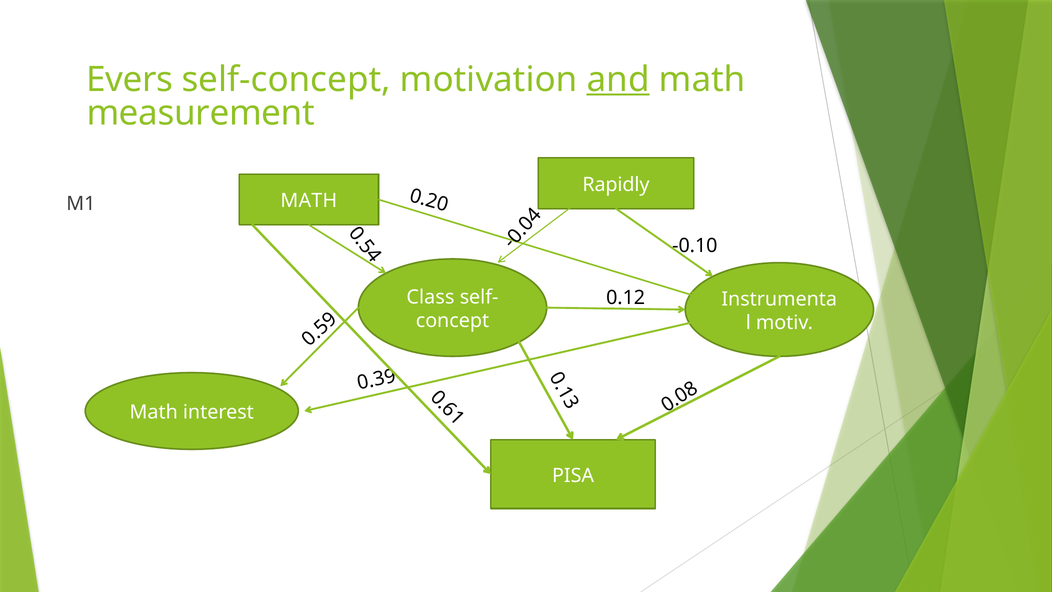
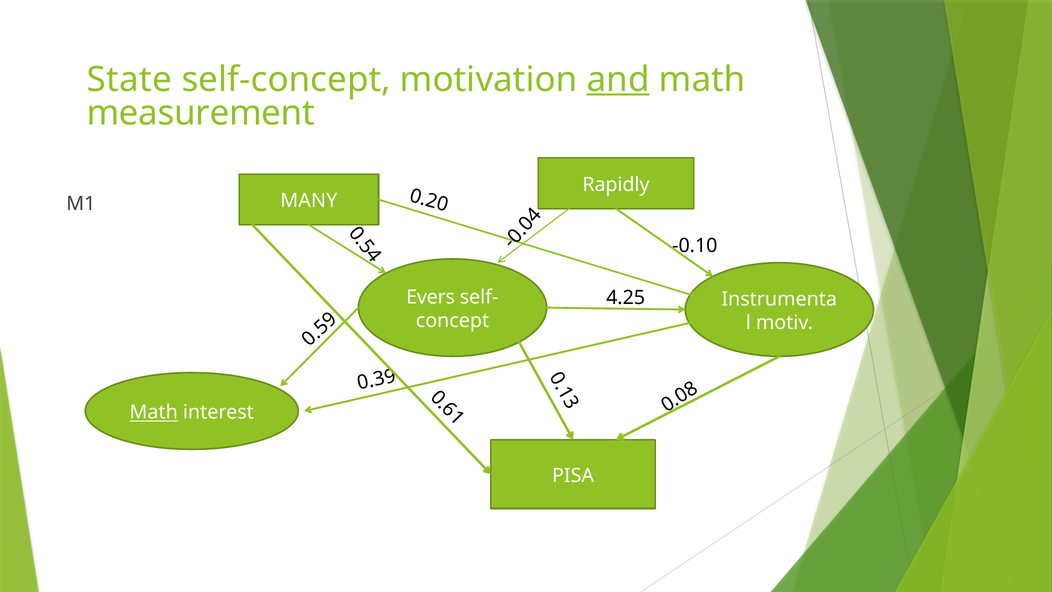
Evers: Evers -> State (129, 79)
MATH: MATH -> MANY (309, 201)
Class: Class -> Evers (431, 297)
0.12: 0.12 -> 4.25 (626, 298)
Math underline: none -> present (154, 412)
